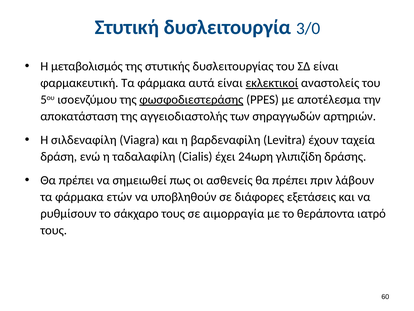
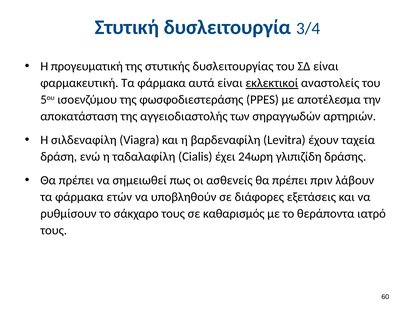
3/0: 3/0 -> 3/4 (308, 28)
μεταβολισμός: μεταβολισμός -> προγευματική (87, 66)
φωσφοδιεστεράσης underline: present -> none (191, 100)
αιμορραγία: αιμορραγία -> καθαρισμός (234, 213)
